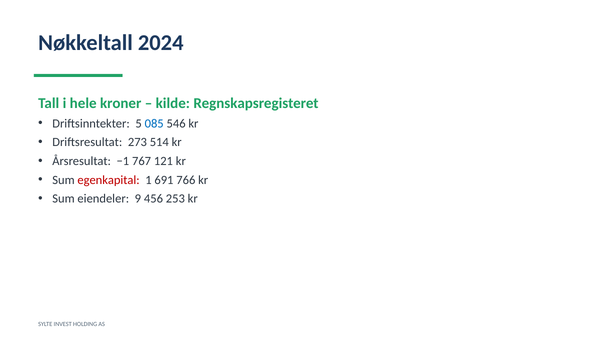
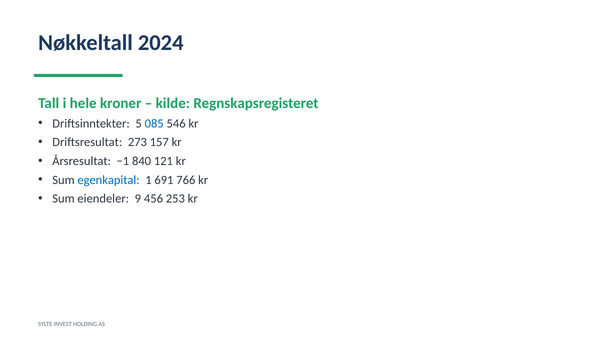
514: 514 -> 157 (159, 142)
767: 767 -> 840 (142, 161)
egenkapital colour: red -> blue (109, 180)
